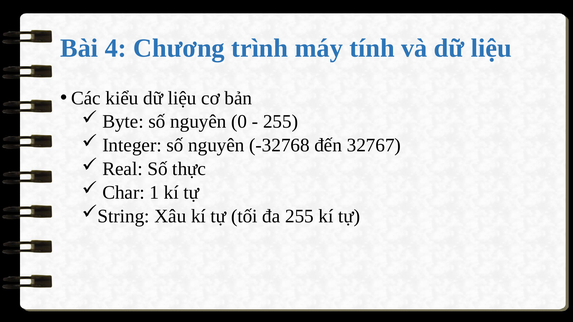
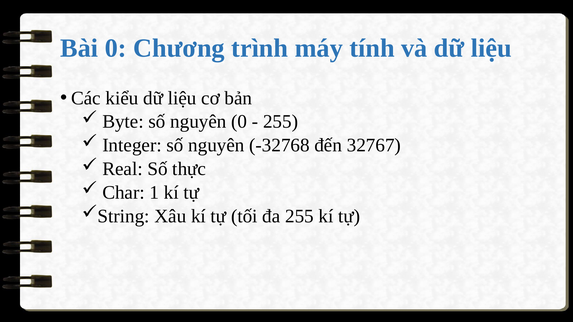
Bài 4: 4 -> 0 (116, 48)
